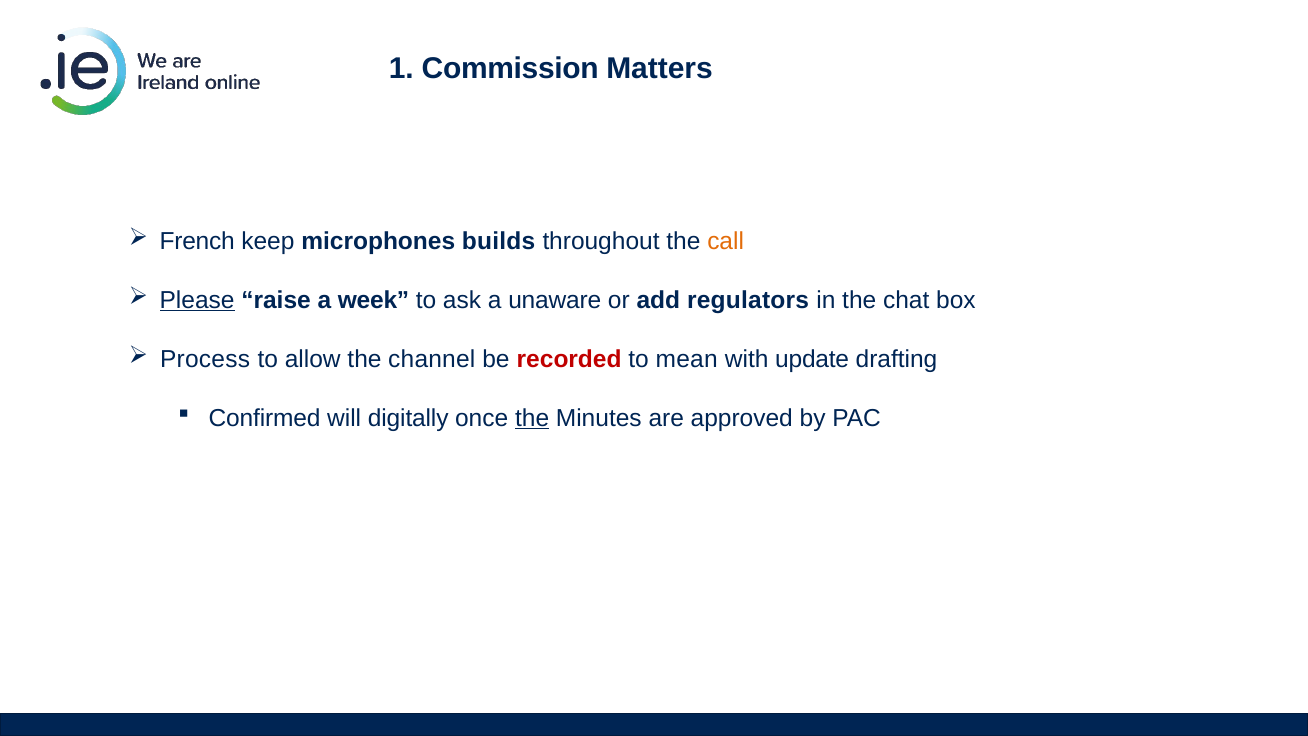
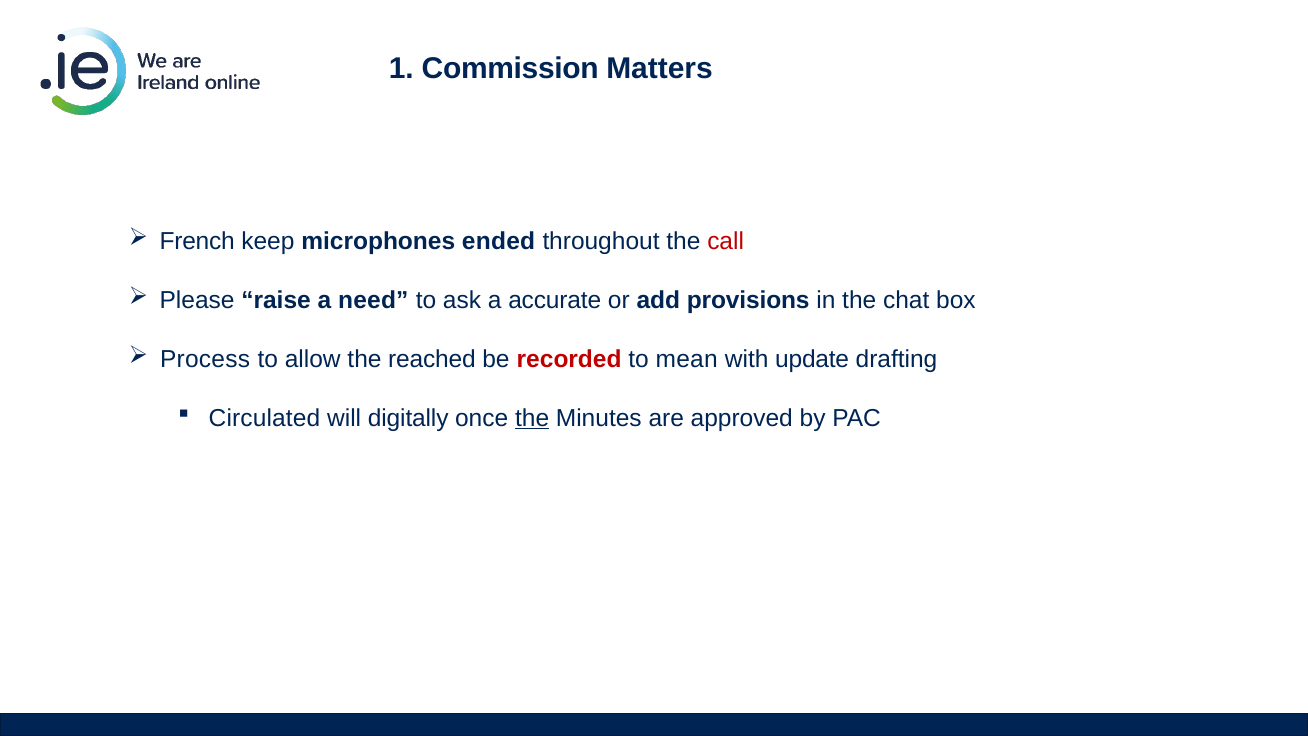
builds: builds -> ended (499, 241)
call colour: orange -> red (726, 241)
Please underline: present -> none (197, 300)
week: week -> need (373, 300)
unaware: unaware -> accurate (555, 300)
regulators: regulators -> provisions (748, 300)
channel: channel -> reached (432, 359)
Confirmed: Confirmed -> Circulated (264, 418)
